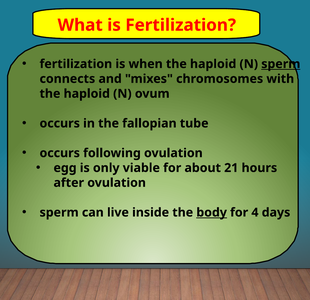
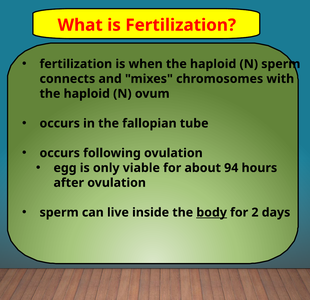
sperm underline: present -> none (281, 64)
21: 21 -> 94 (231, 168)
4: 4 -> 2 (255, 213)
